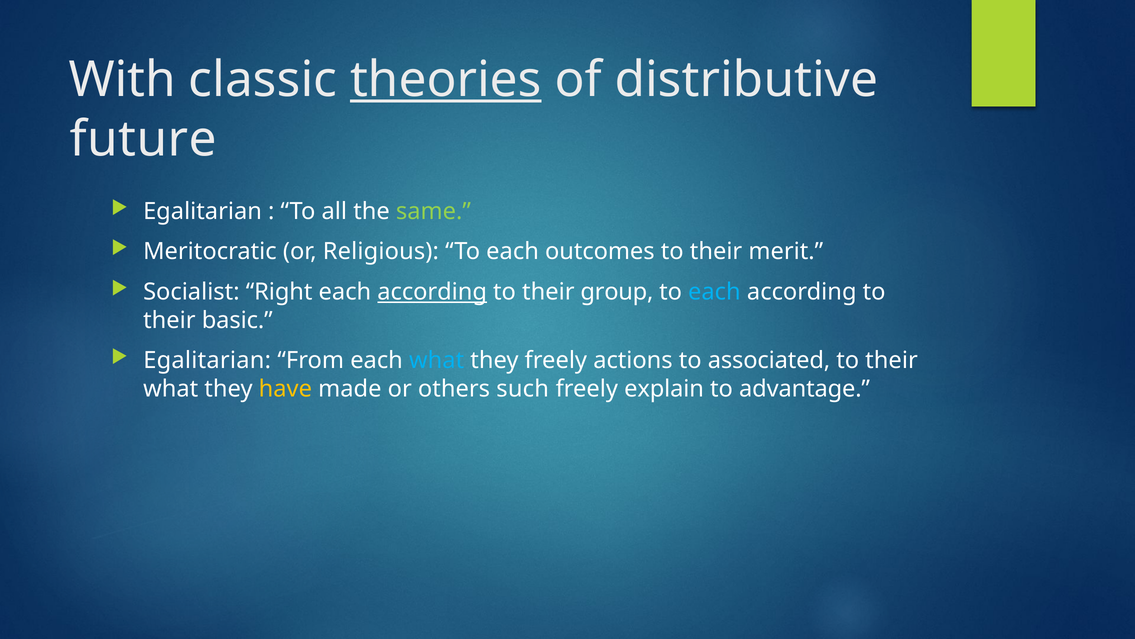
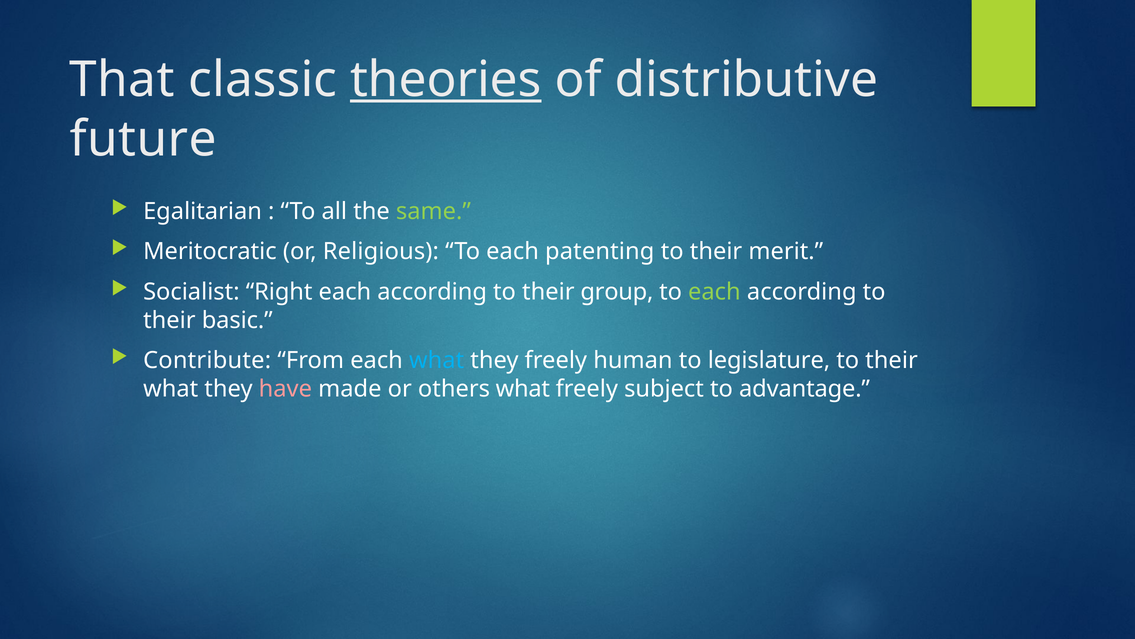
With: With -> That (122, 80)
outcomes: outcomes -> patenting (600, 251)
according underline: present -> none (432, 292)
each colour: light blue -> light green (714, 292)
Egalitarian: Egalitarian -> Contribute (207, 360)
actions: actions -> human (633, 360)
associated: associated -> legislature (769, 360)
have colour: yellow -> pink (285, 389)
others such: such -> what (523, 389)
explain: explain -> subject (664, 389)
